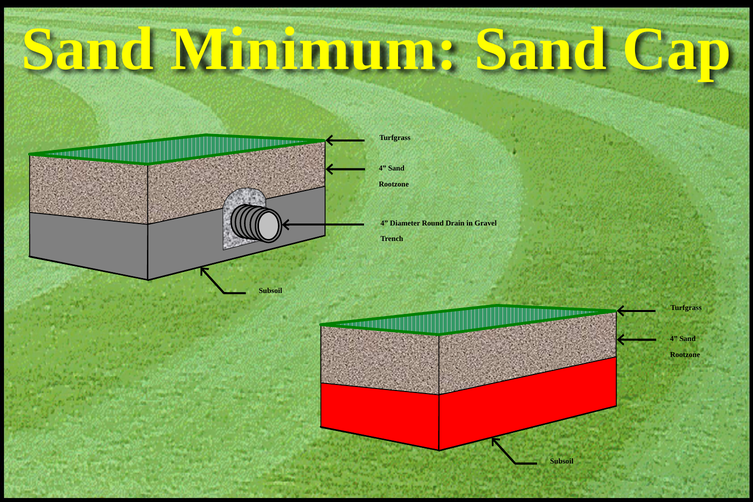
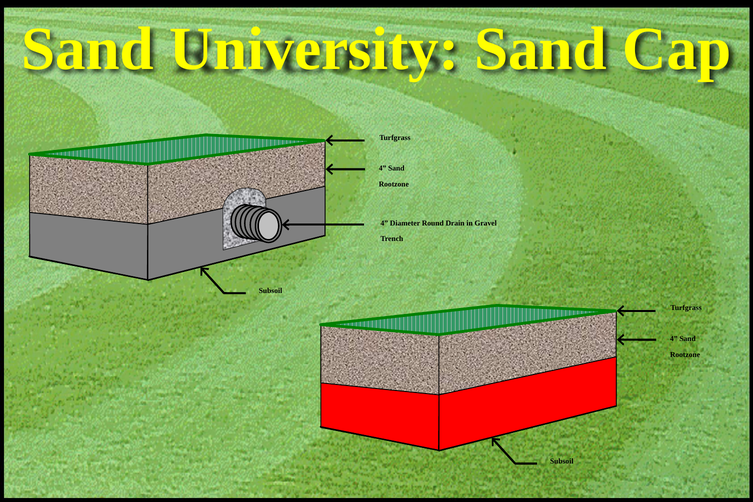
Minimum: Minimum -> University (314, 49)
